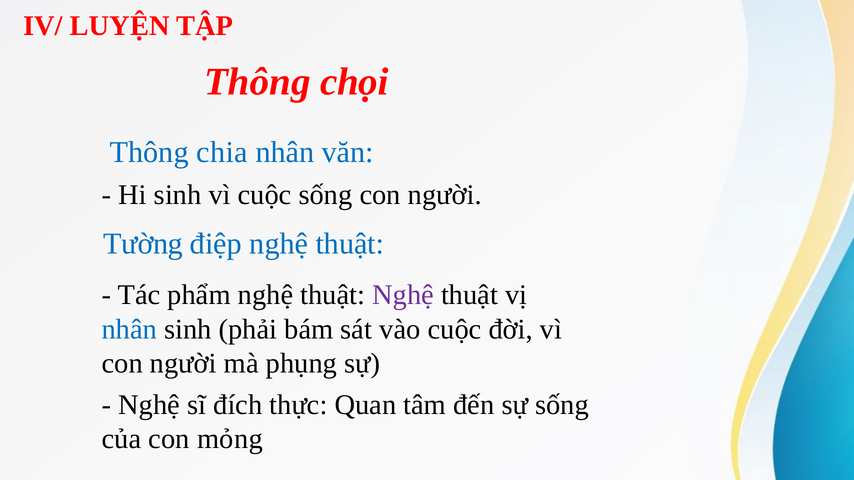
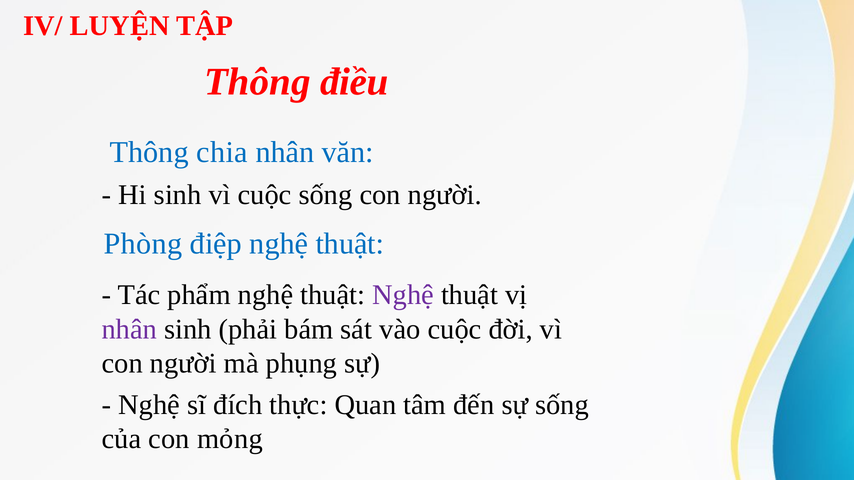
chọi: chọi -> điều (354, 82)
Tường: Tường -> Phòng (143, 244)
nhân colour: blue -> purple (129, 329)
